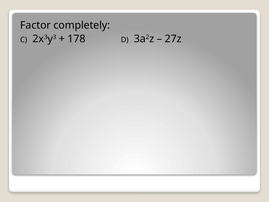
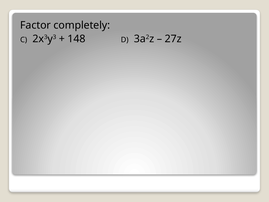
178: 178 -> 148 (77, 39)
